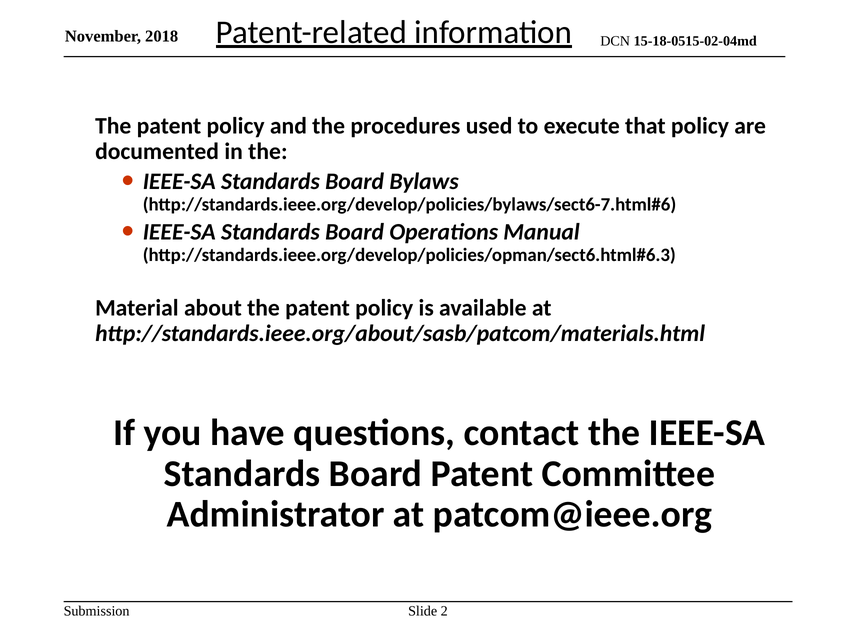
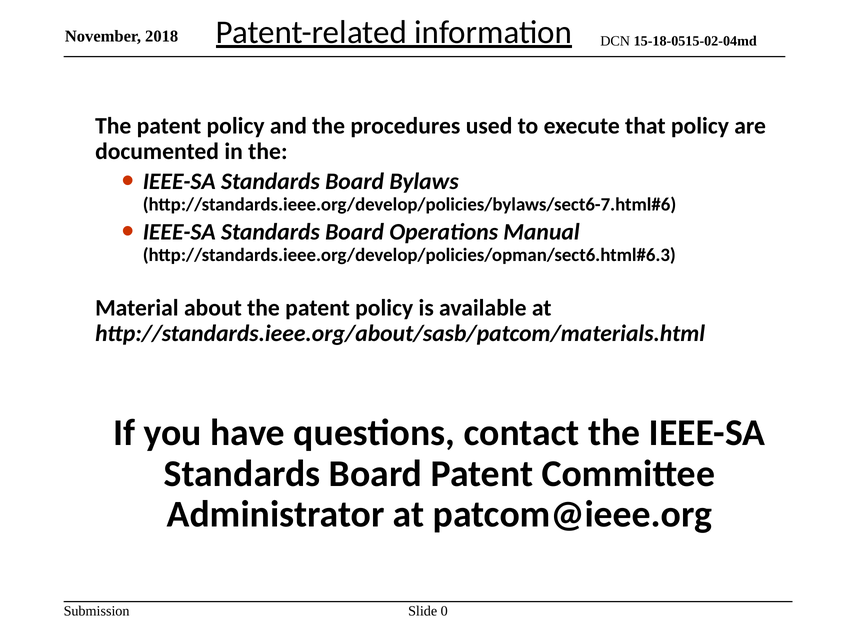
2: 2 -> 0 (444, 611)
